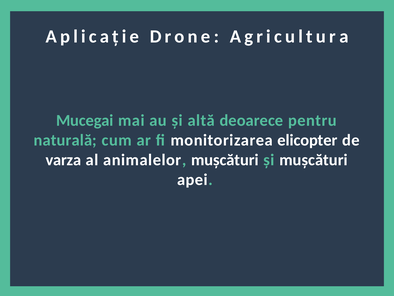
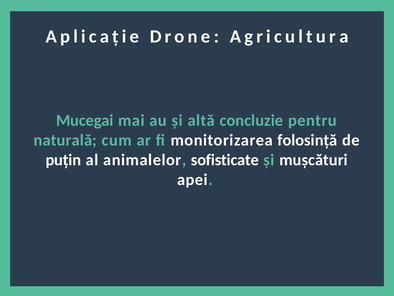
deoarece: deoarece -> concluzie (251, 120)
elicopter: elicopter -> folosinţă (307, 140)
varza: varza -> puţin (63, 160)
animalelor muşcături: muşcături -> sofisticate (225, 160)
